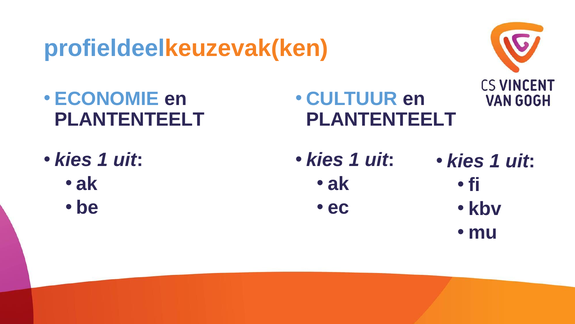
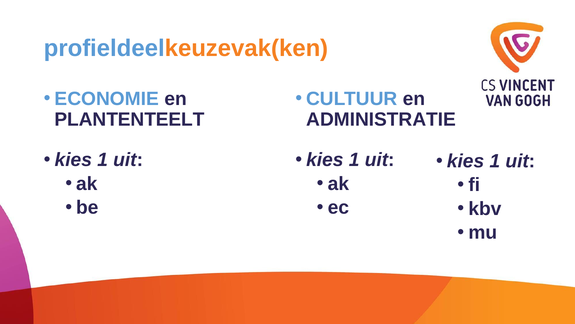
PLANTENTEELT: PLANTENTEELT -> ADMINISTRATIE (381, 119)
